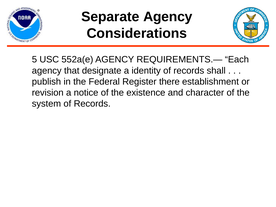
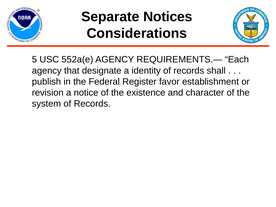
Separate Agency: Agency -> Notices (168, 17)
there: there -> favor (169, 82)
